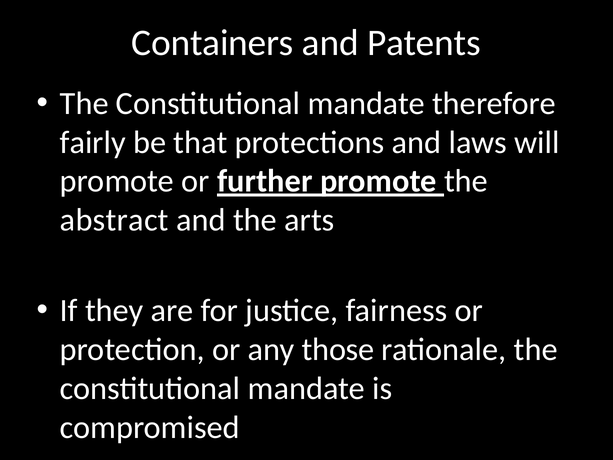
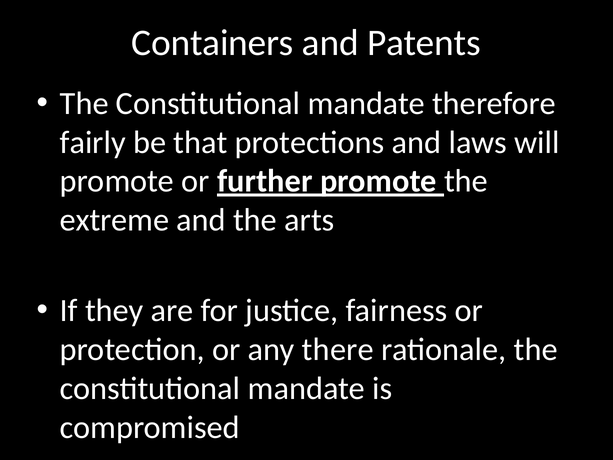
abstract: abstract -> extreme (114, 220)
those: those -> there (338, 349)
